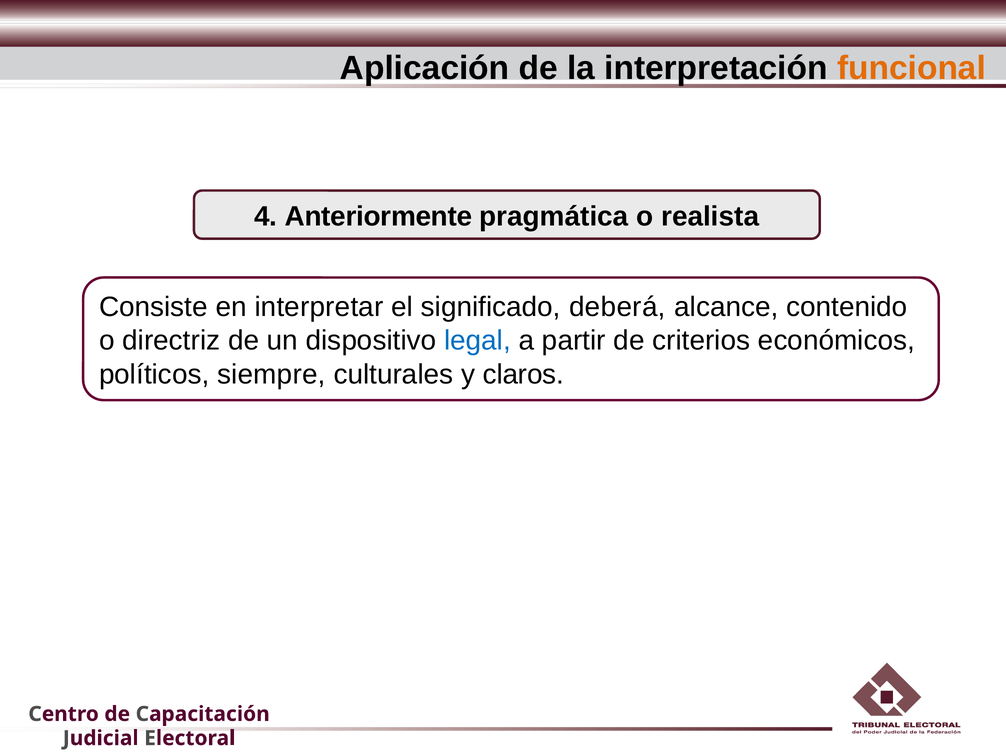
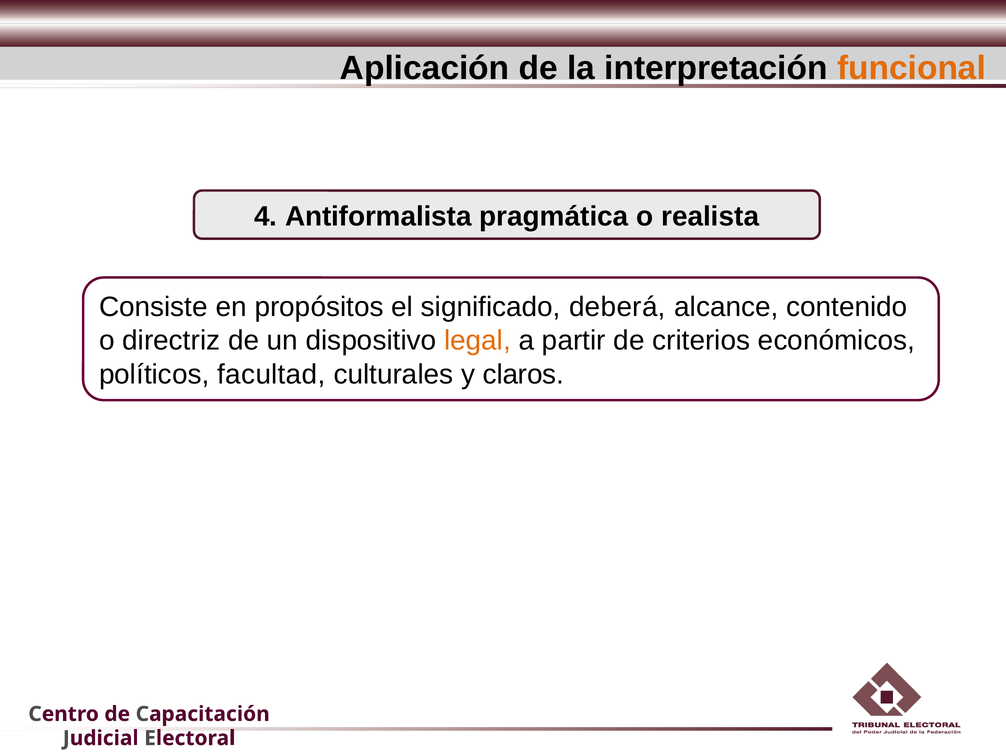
Anteriormente: Anteriormente -> Antiformalista (378, 216)
interpretar: interpretar -> propósitos (319, 307)
legal colour: blue -> orange (477, 341)
siempre: siempre -> facultad (271, 374)
